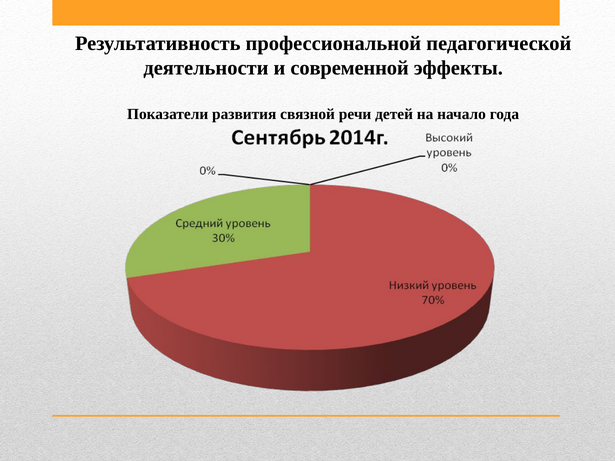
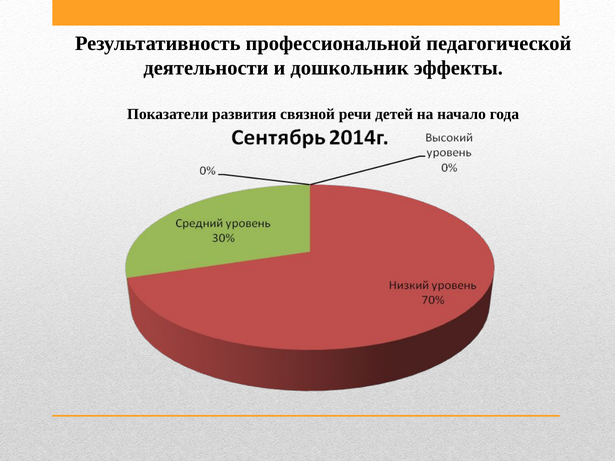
современной: современной -> дошкольник (350, 68)
